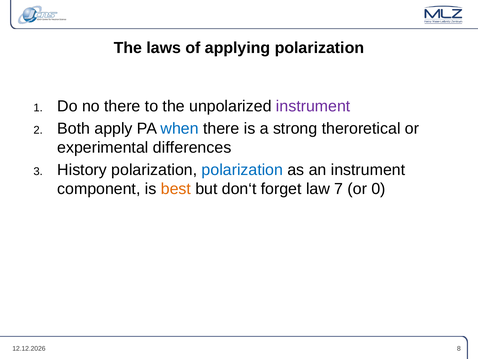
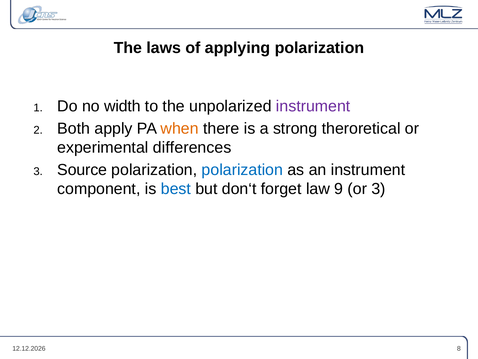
no there: there -> width (122, 106)
when colour: blue -> orange (180, 128)
History: History -> Source (82, 170)
best colour: orange -> blue (176, 189)
7: 7 -> 9 (339, 189)
or 0: 0 -> 3 (379, 189)
